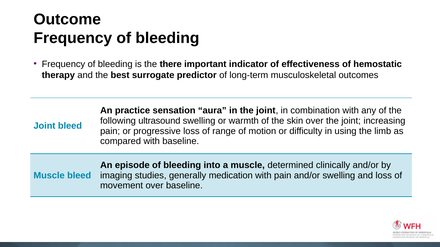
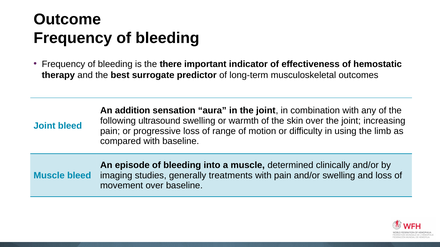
practice: practice -> addition (133, 111)
medication: medication -> treatments (231, 176)
